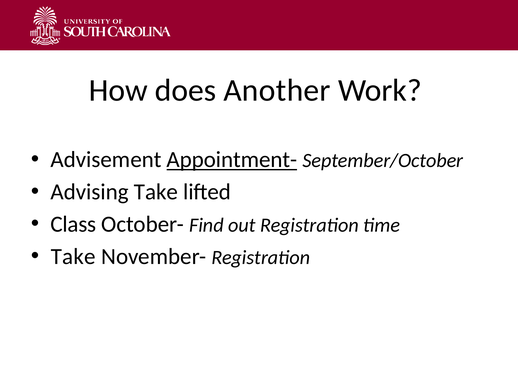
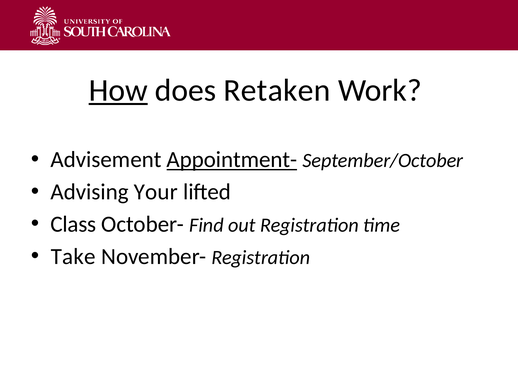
How underline: none -> present (118, 90)
Another: Another -> Retaken (277, 90)
Advising Take: Take -> Your (156, 192)
